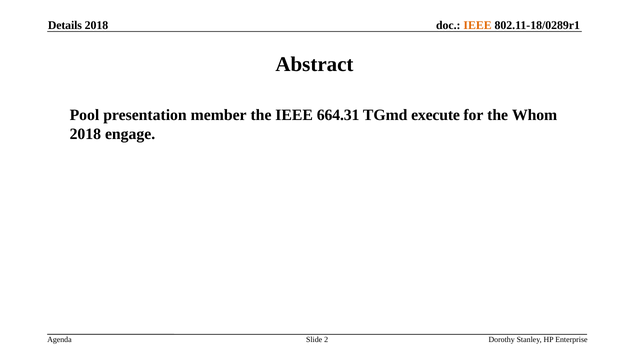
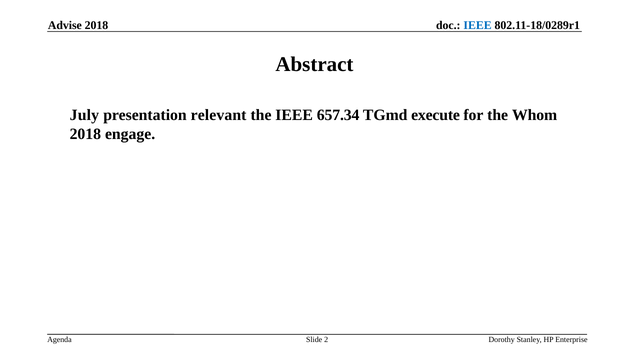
Details: Details -> Advise (65, 25)
IEEE colour: orange -> blue (478, 25)
Pool: Pool -> July (84, 115)
member: member -> relevant (219, 115)
664.31: 664.31 -> 657.34 (338, 115)
